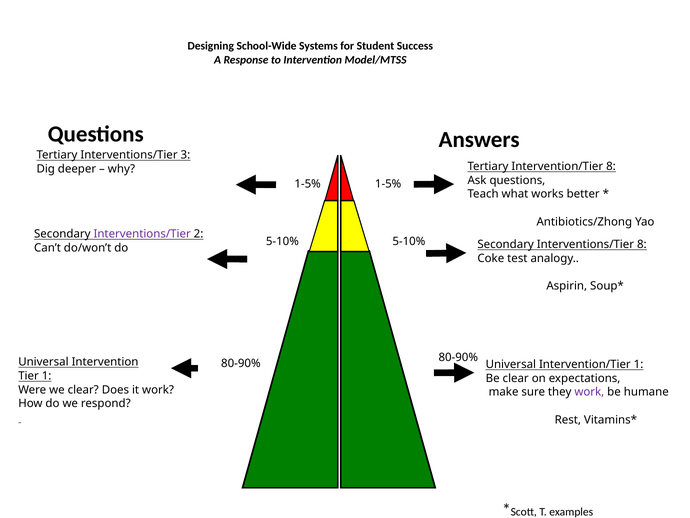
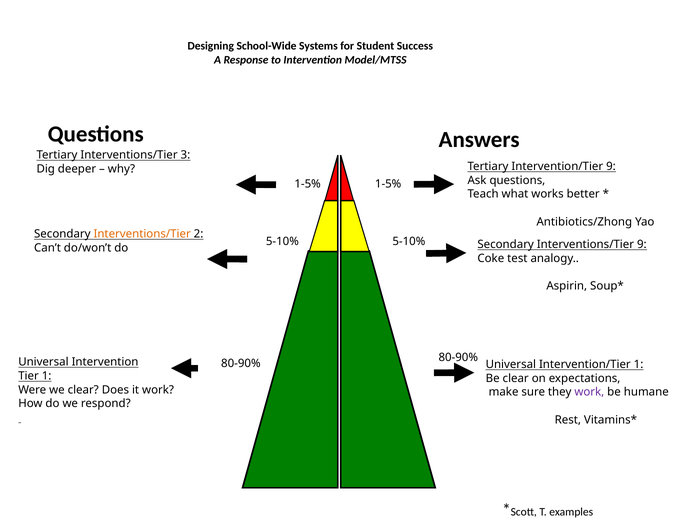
Intervention/Tier 8: 8 -> 9 (611, 166)
Interventions/Tier colour: purple -> orange (142, 234)
Interventions/Tier 8: 8 -> 9 (642, 244)
